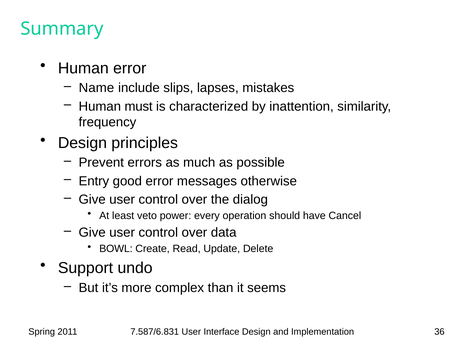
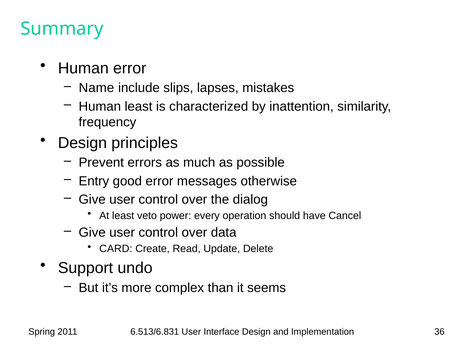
Human must: must -> least (139, 106)
BOWL: BOWL -> CARD (116, 249)
7.587/6.831: 7.587/6.831 -> 6.513/6.831 (155, 332)
